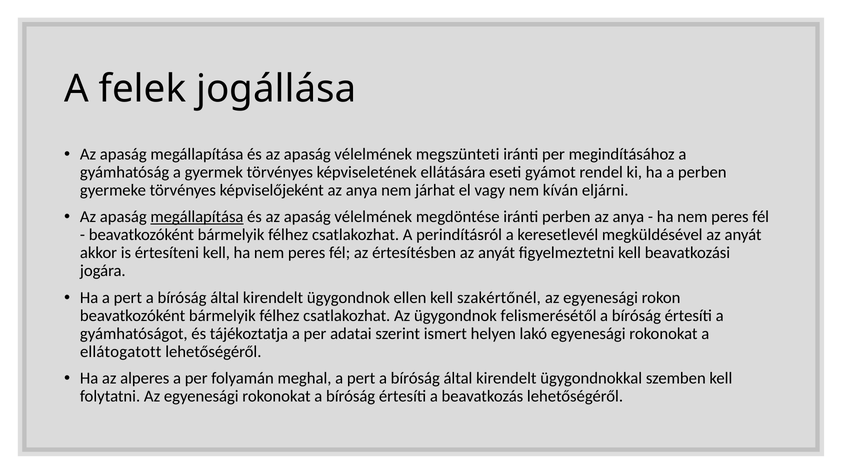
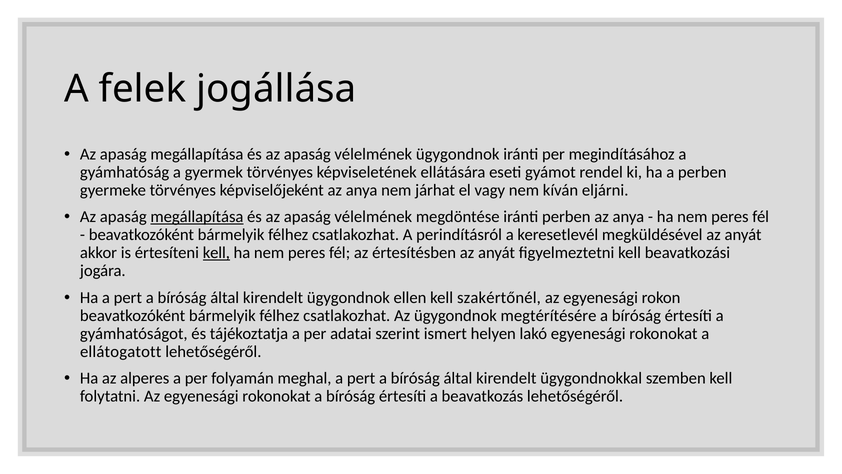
vélelmének megszünteti: megszünteti -> ügygondnok (458, 154)
kell underline: none -> present (216, 253)
felismerésétől: felismerésétől -> megtérítésére (549, 315)
